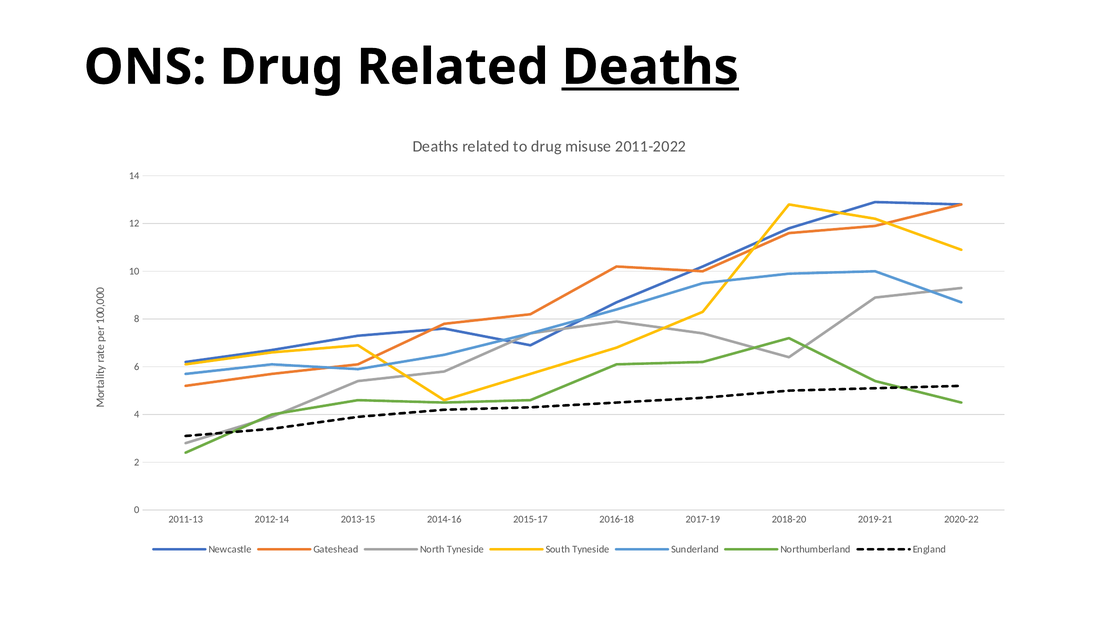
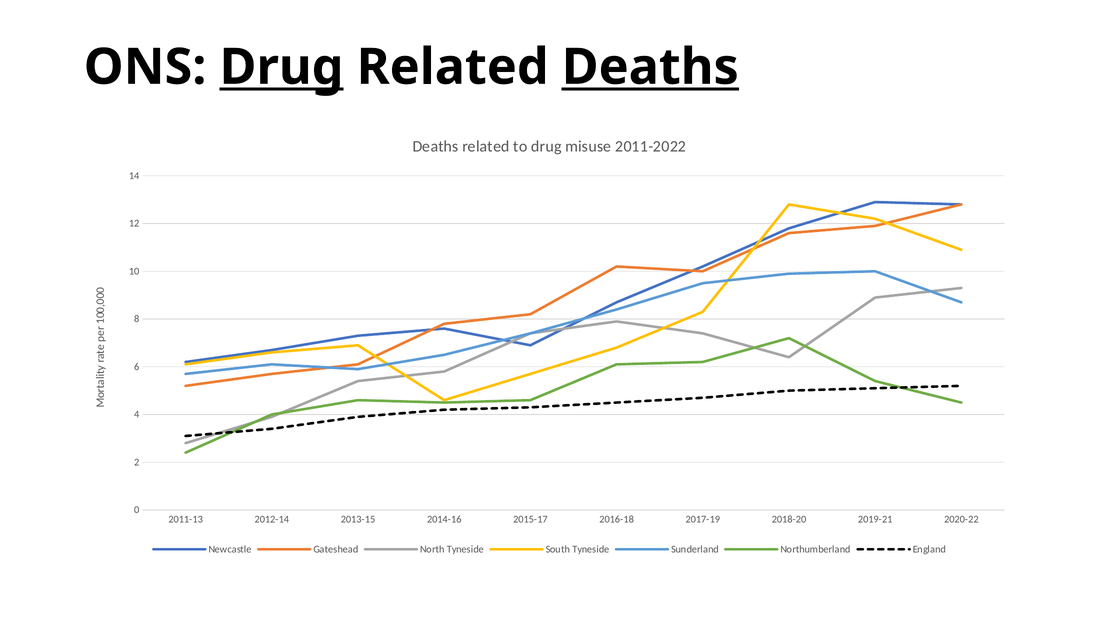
Drug underline: none -> present (282, 67)
